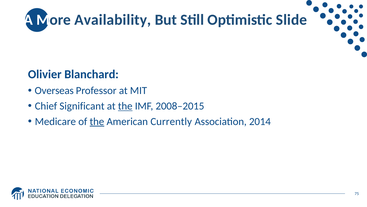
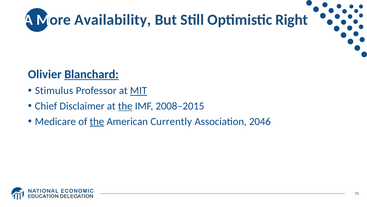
Slide: Slide -> Right (292, 20)
Blanchard underline: none -> present (91, 74)
Overseas: Overseas -> Stimulus (54, 90)
MIT underline: none -> present (139, 90)
Significant: Significant -> Disclaimer (82, 106)
2014: 2014 -> 2046 (260, 121)
